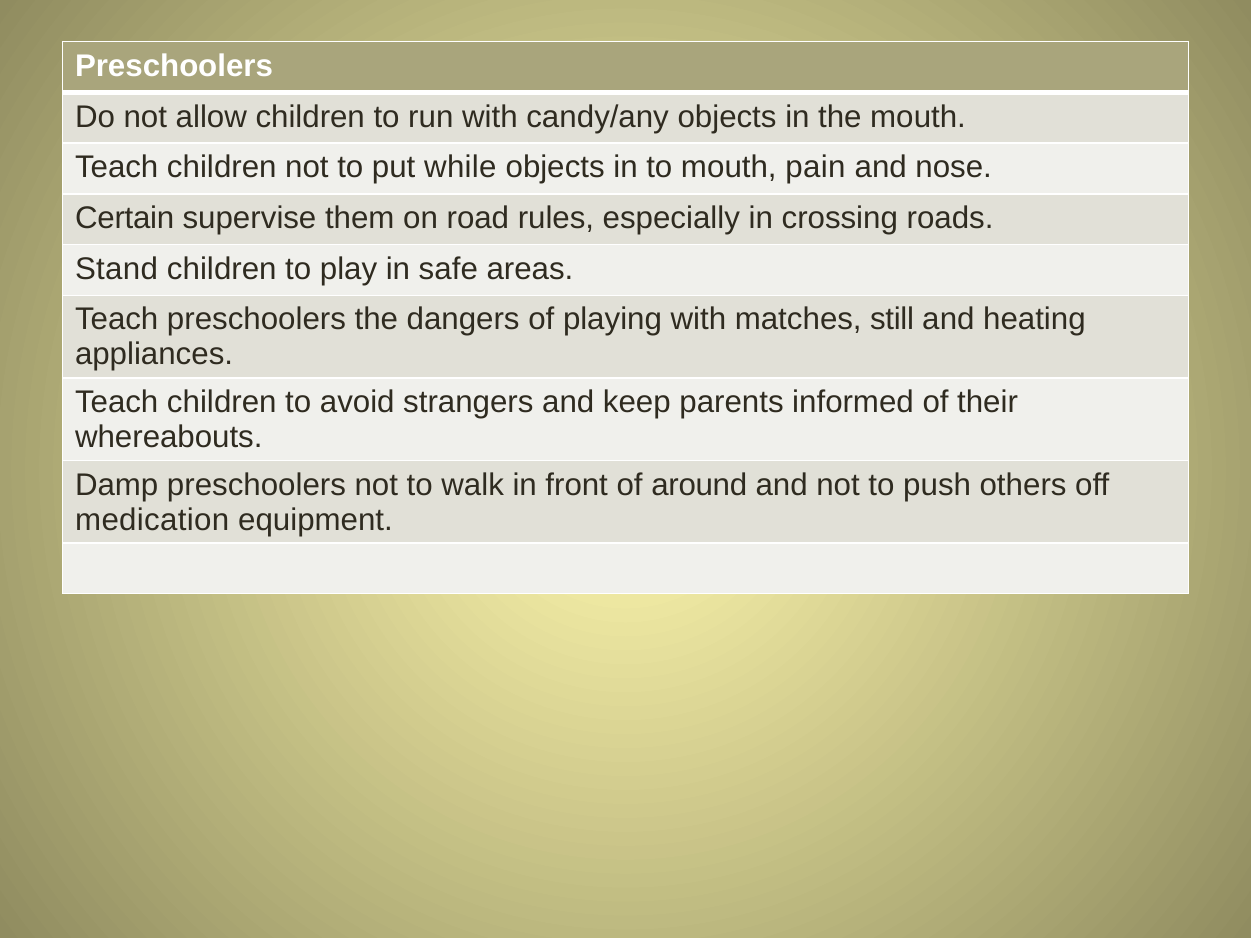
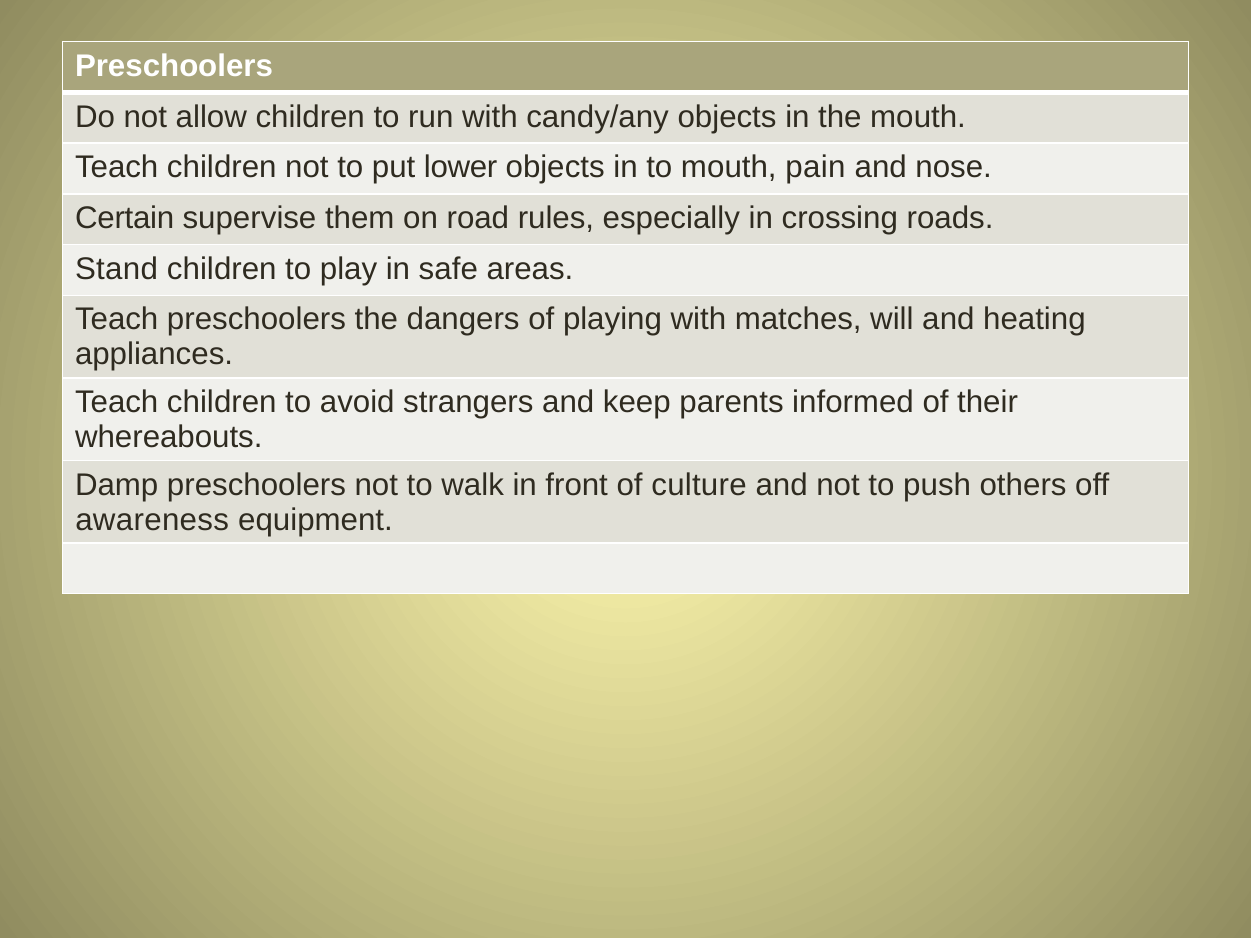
while: while -> lower (461, 167)
still: still -> will (892, 320)
around: around -> culture (699, 485)
medication: medication -> awareness (152, 520)
